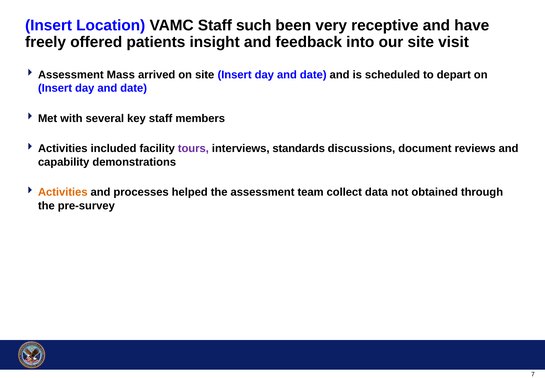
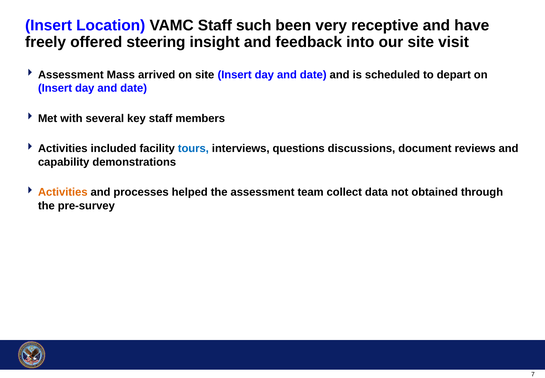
patients: patients -> steering (156, 42)
tours colour: purple -> blue (193, 148)
standards: standards -> questions (299, 148)
